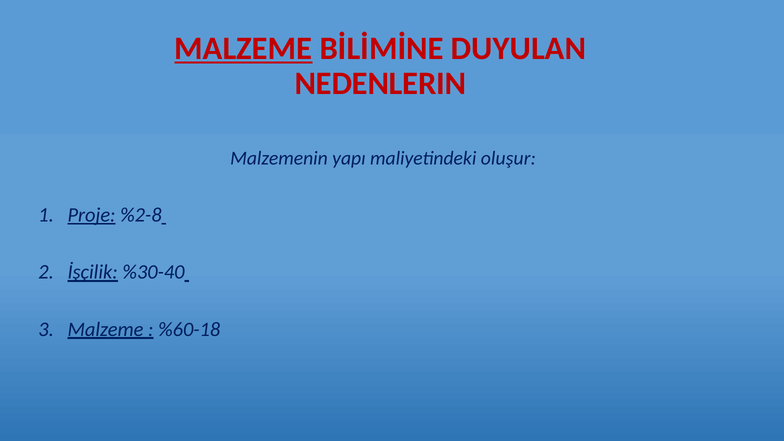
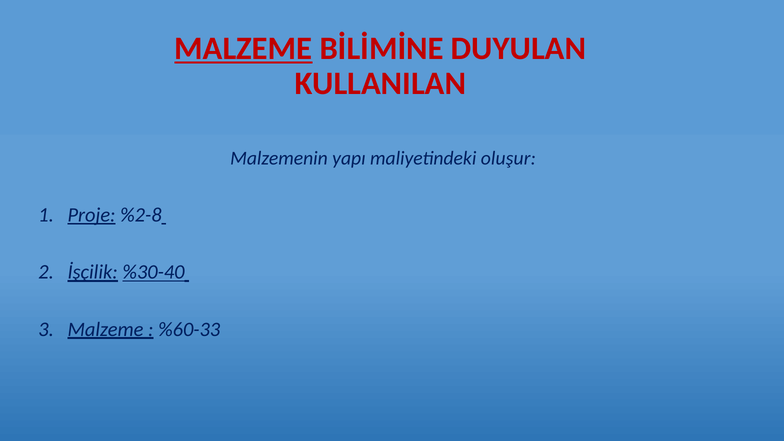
NEDENLERIN: NEDENLERIN -> KULLANILAN (380, 84)
%30-40 underline: none -> present (153, 272)
%60-18: %60-18 -> %60-33 (189, 329)
